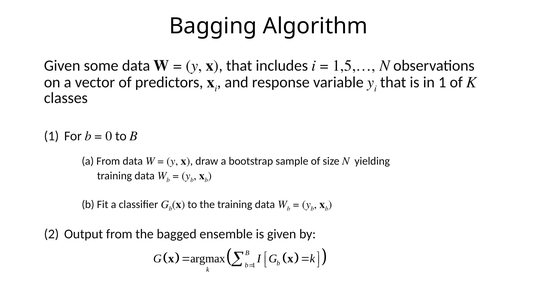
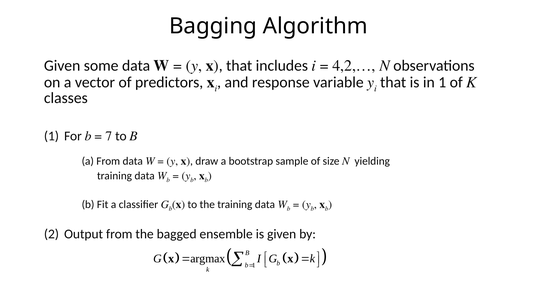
1,5,…: 1,5,… -> 4,2,… (354, 66)
0: 0 -> 7 (109, 136)
